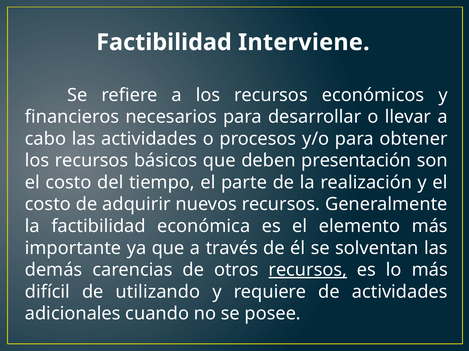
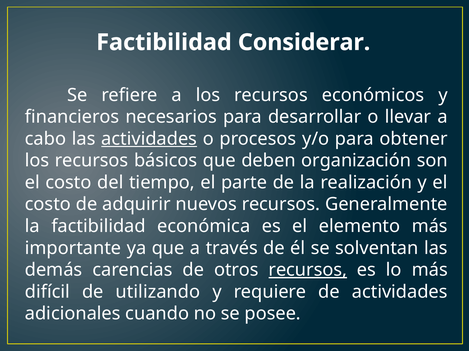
Interviene: Interviene -> Considerar (304, 42)
actividades underline: none -> present (149, 139)
presentación: presentación -> organización (356, 161)
